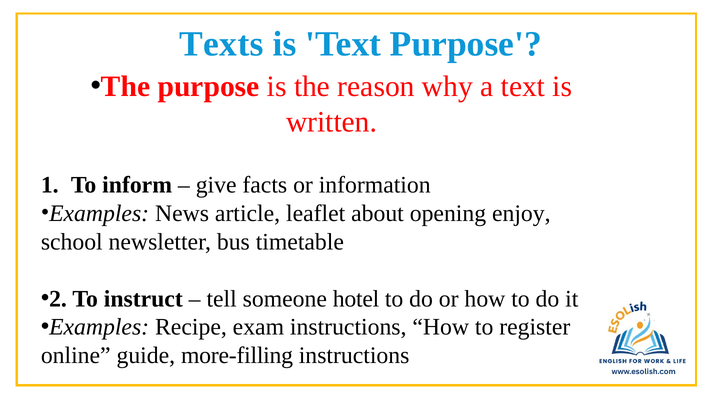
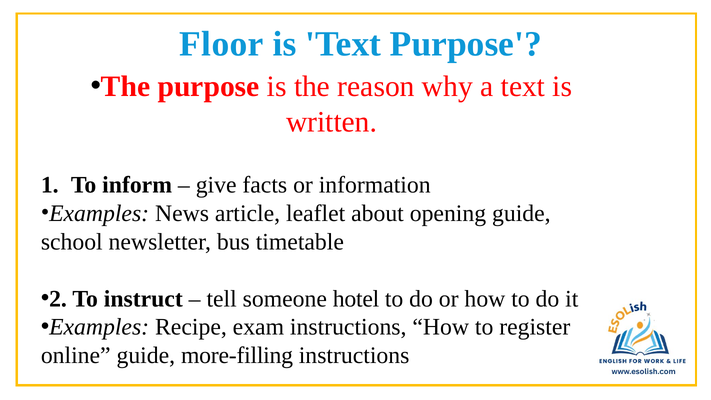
Texts: Texts -> Floor (221, 44)
opening enjoy: enjoy -> guide (521, 213)
